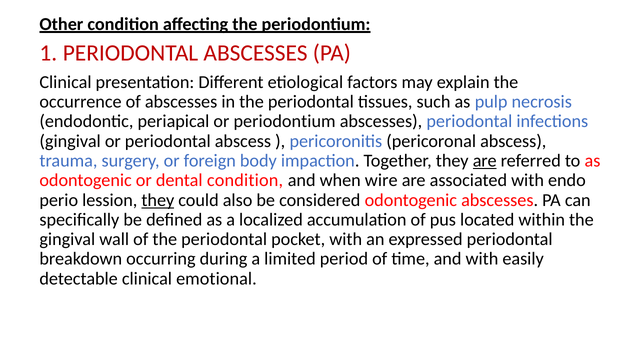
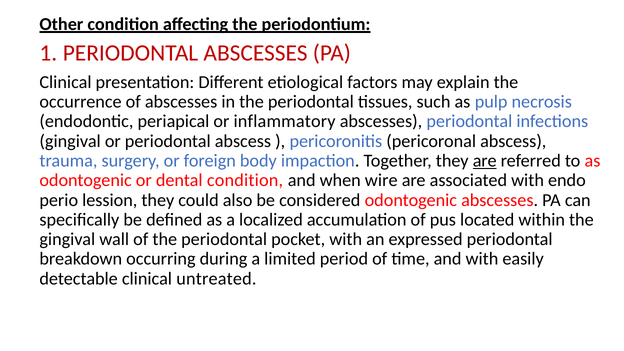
or periodontium: periodontium -> inflammatory (285, 121)
they underline: present -> none (158, 200)
emotional: emotional -> untreated (216, 279)
